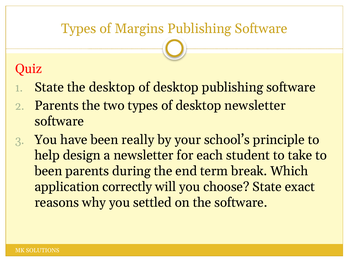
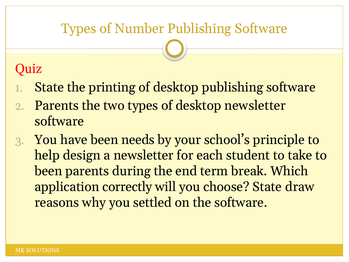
Margins: Margins -> Number (139, 29)
the desktop: desktop -> printing (112, 87)
really: really -> needs (138, 140)
exact: exact -> draw (300, 187)
